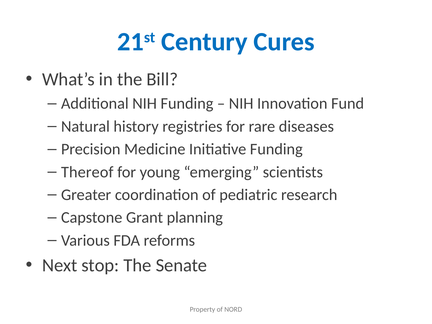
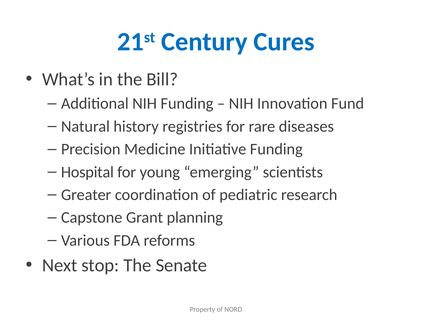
Thereof: Thereof -> Hospital (87, 172)
